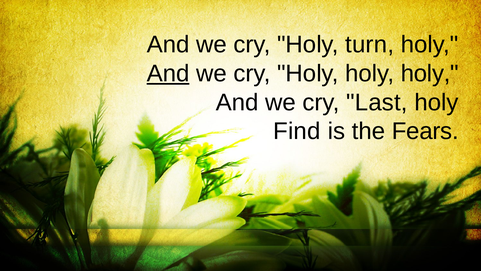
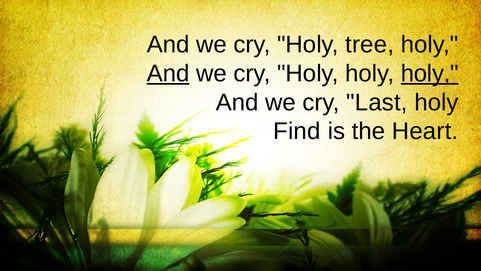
turn: turn -> tree (370, 45)
holy underline: none -> present (430, 73)
Fears: Fears -> Heart (425, 131)
